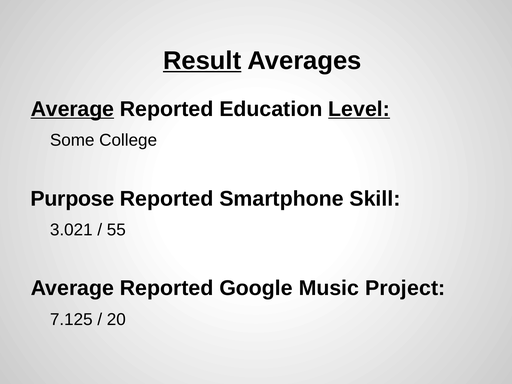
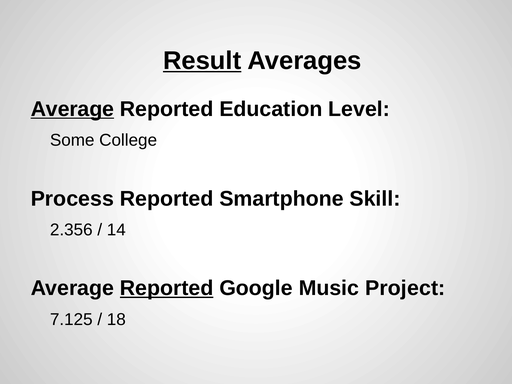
Level underline: present -> none (359, 109)
Purpose: Purpose -> Process (72, 199)
3.021: 3.021 -> 2.356 (71, 230)
55: 55 -> 14 (116, 230)
Reported underline: none -> present (167, 288)
20: 20 -> 18 (116, 320)
